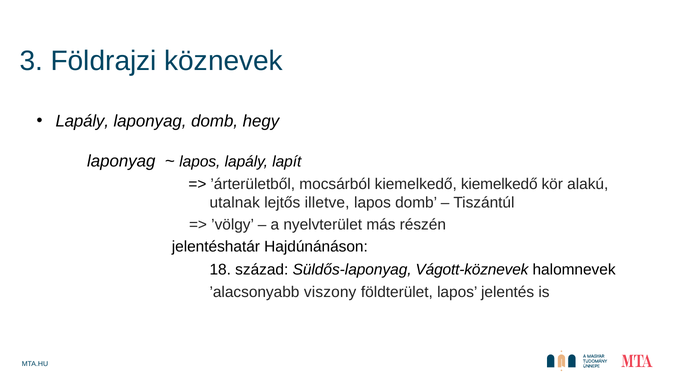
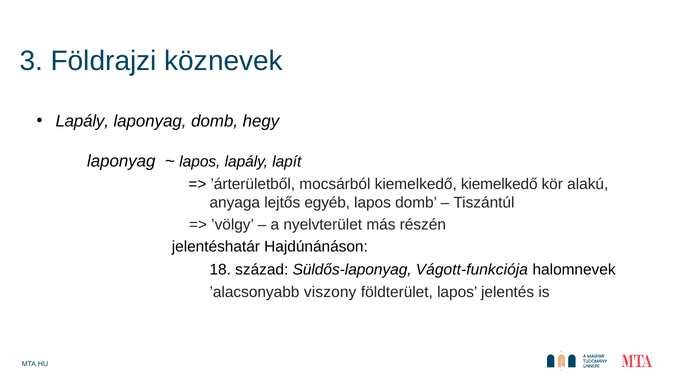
utalnak: utalnak -> anyaga (235, 203)
illetve: illetve -> egyéb (327, 203)
Vágott-köznevek: Vágott-köznevek -> Vágott-funkciója (472, 270)
